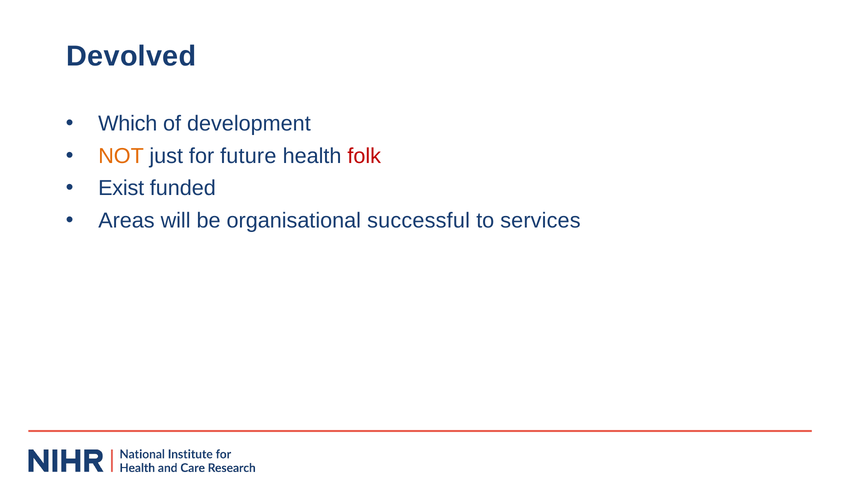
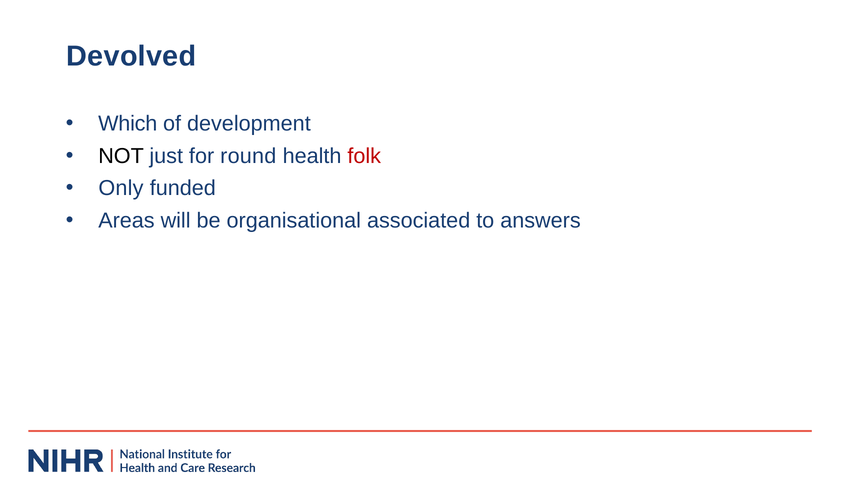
NOT colour: orange -> black (121, 156)
future: future -> round (248, 156)
Exist: Exist -> Only (121, 188)
successful: successful -> associated (419, 221)
services: services -> answers (541, 221)
